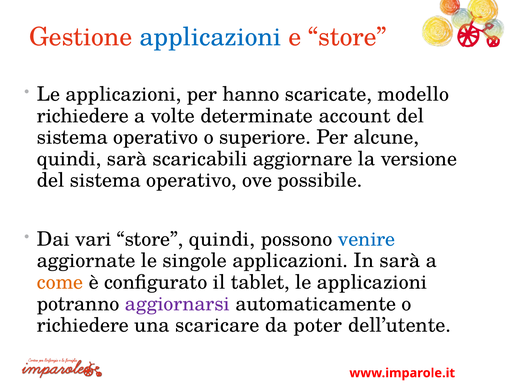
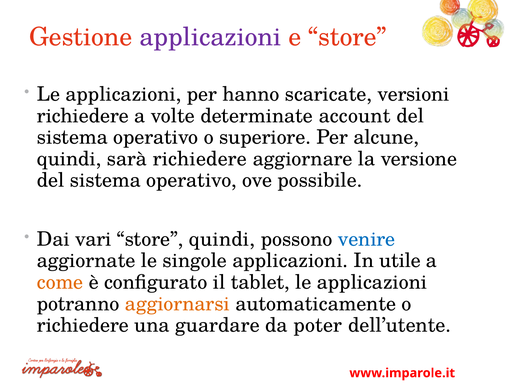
applicazioni colour: blue -> purple (210, 37)
modello: modello -> versioni (413, 94)
sarà scaricabili: scaricabili -> richiedere (200, 158)
In sarà: sarà -> utile (400, 260)
aggiornarsi colour: purple -> orange (177, 303)
scaricare: scaricare -> guardare (217, 325)
